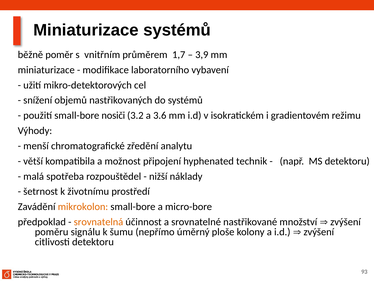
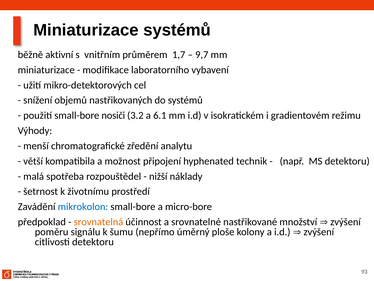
poměr: poměr -> aktivní (59, 55)
3,9: 3,9 -> 9,7 (202, 55)
3.6: 3.6 -> 6.1 (160, 115)
mikrokolon colour: orange -> blue (83, 206)
